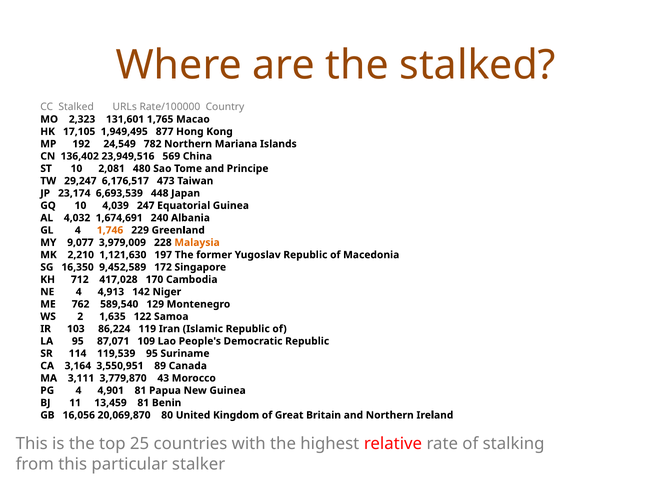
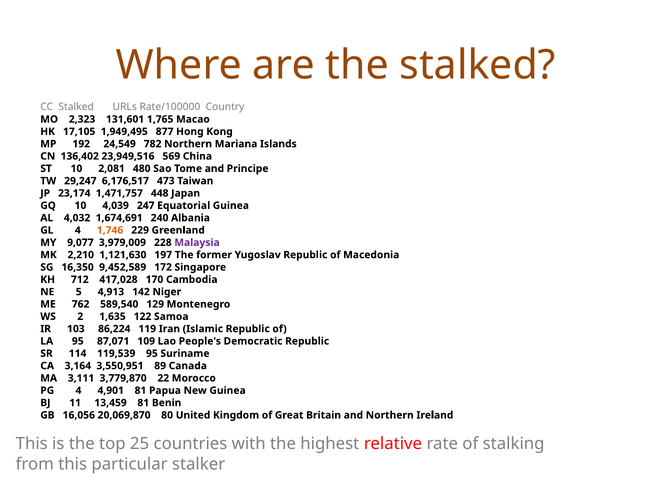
6,693,539: 6,693,539 -> 1,471,757 (119, 193)
Malaysia colour: orange -> purple (197, 243)
NE 4: 4 -> 5 (79, 292)
43: 43 -> 22 (163, 378)
